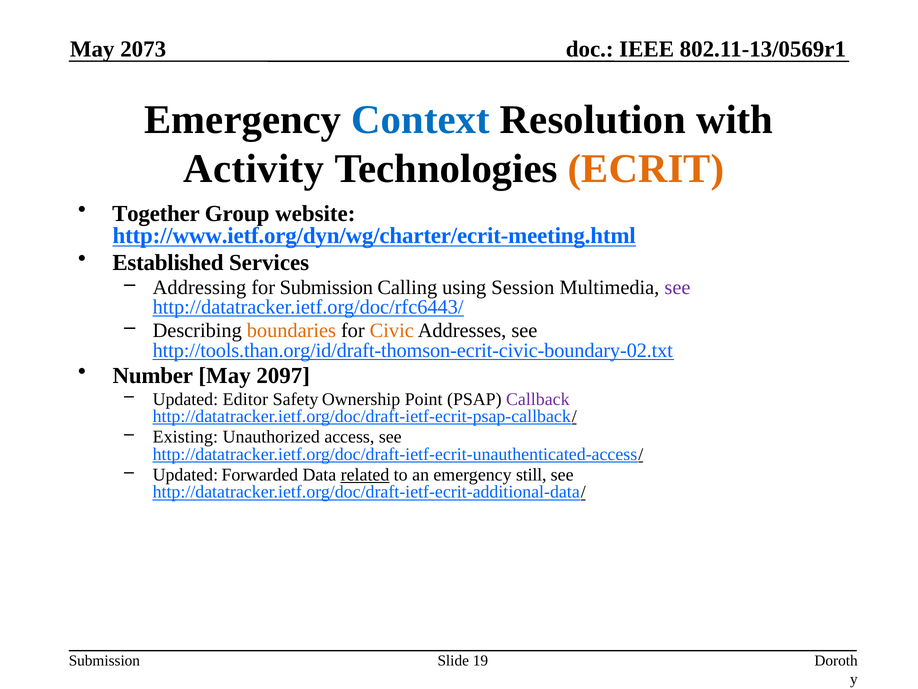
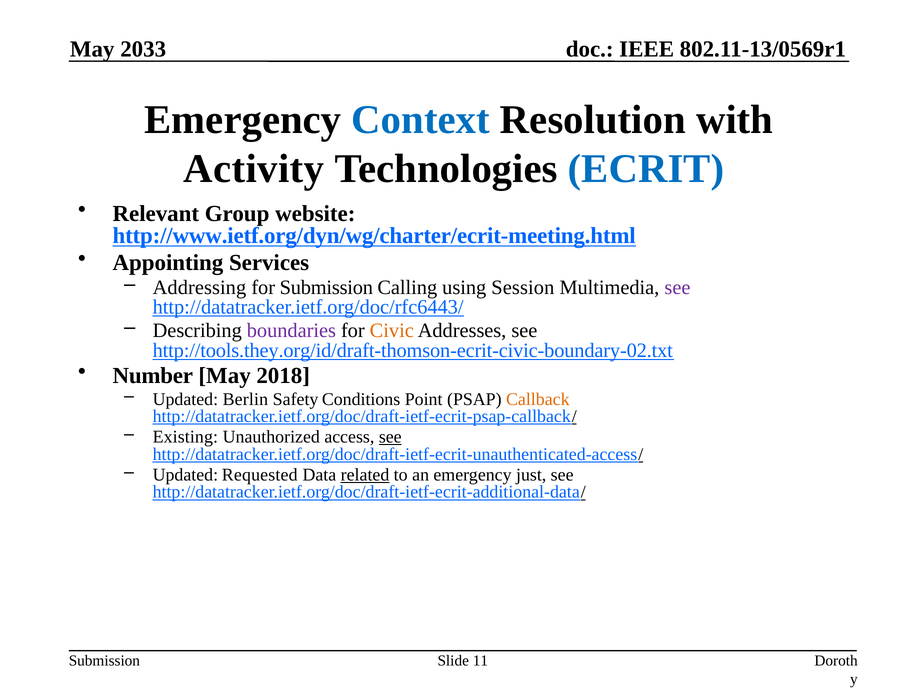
2073: 2073 -> 2033 (143, 49)
ECRIT colour: orange -> blue (646, 169)
Together: Together -> Relevant (156, 214)
Established: Established -> Appointing (168, 262)
boundaries colour: orange -> purple (291, 331)
http://tools.than.org/id/draft-thomson-ecrit-civic-boundary-02.txt: http://tools.than.org/id/draft-thomson-ecrit-civic-boundary-02.txt -> http://tools.they.org/id/draft-thomson-ecrit-civic-boundary-02.txt (413, 350)
2097: 2097 -> 2018 (283, 375)
Editor: Editor -> Berlin (245, 399)
Ownership: Ownership -> Conditions (361, 399)
Callback colour: purple -> orange (538, 399)
see underline: none -> present (390, 437)
Forwarded: Forwarded -> Requested (260, 475)
still: still -> just (531, 475)
19: 19 -> 11 (480, 660)
